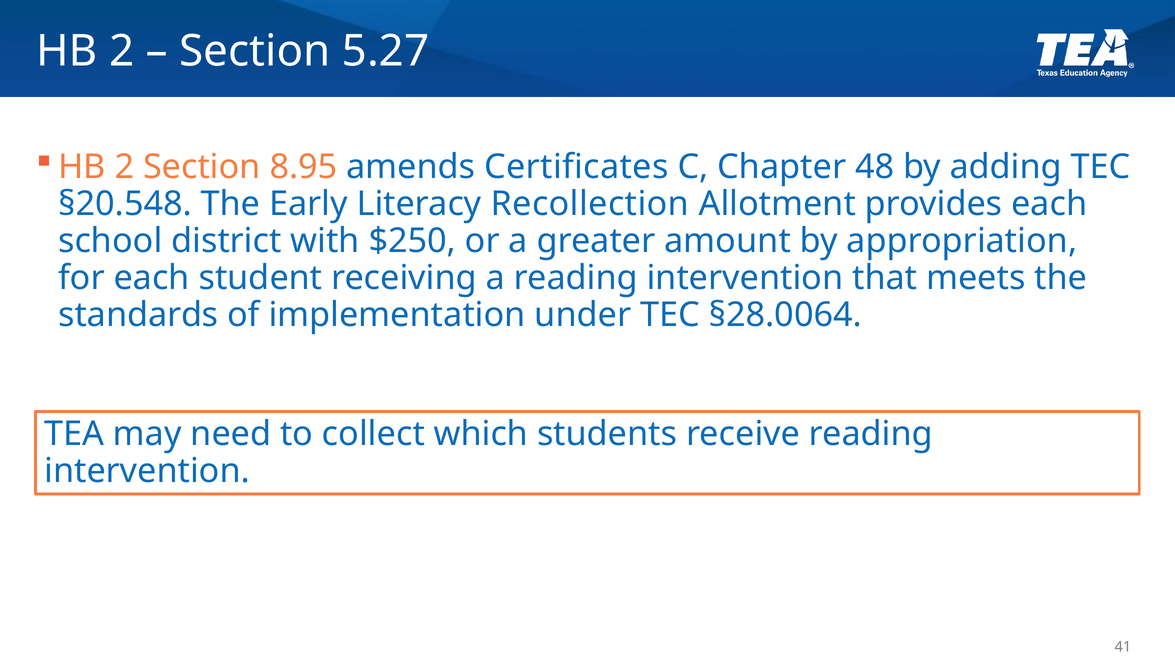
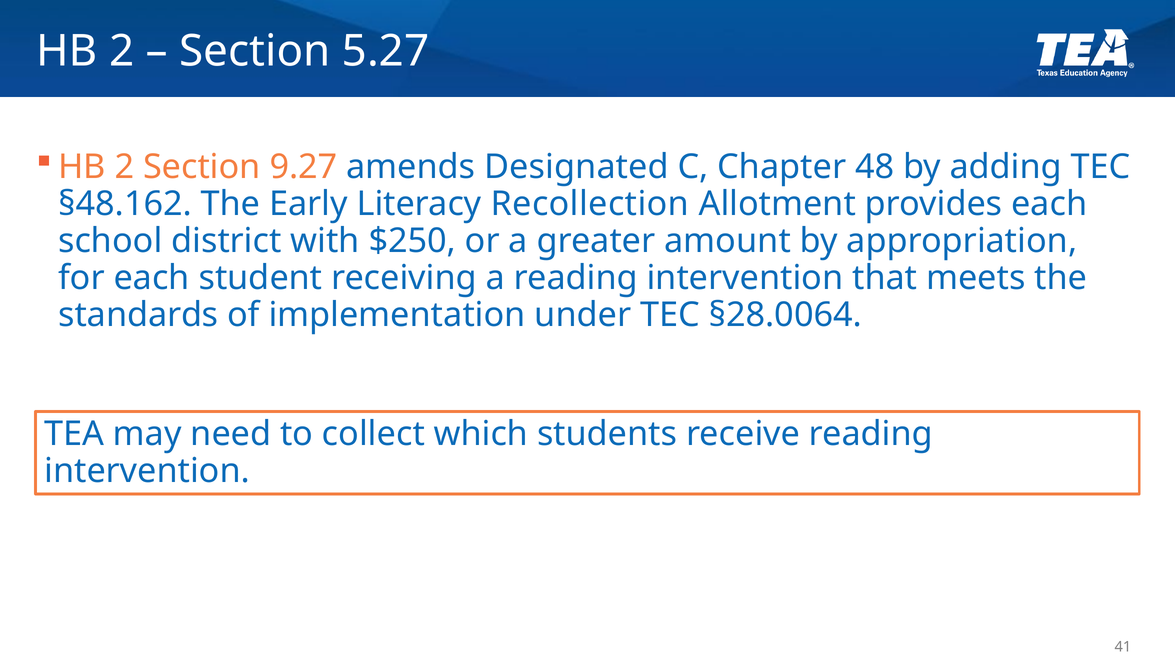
8.95: 8.95 -> 9.27 (303, 167)
Certificates: Certificates -> Designated (576, 167)
§20.548: §20.548 -> §48.162 (125, 204)
